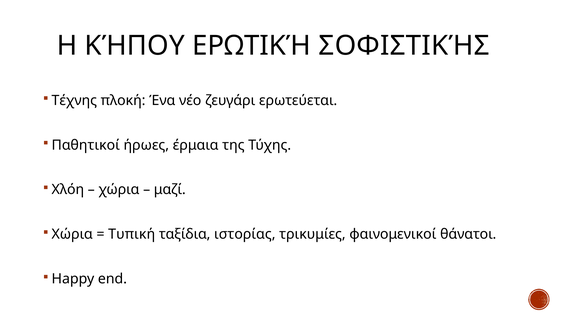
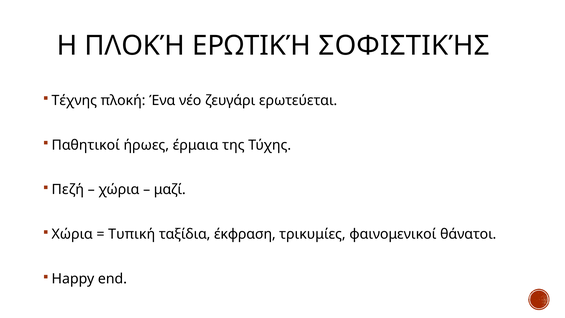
Η ΚΉΠΟΥ: ΚΉΠΟΥ -> ΠΛΟΚΉ (135, 46)
Χλόη: Χλόη -> Πεζή (68, 190)
ιστορίας: ιστορίας -> έκφραση (245, 234)
